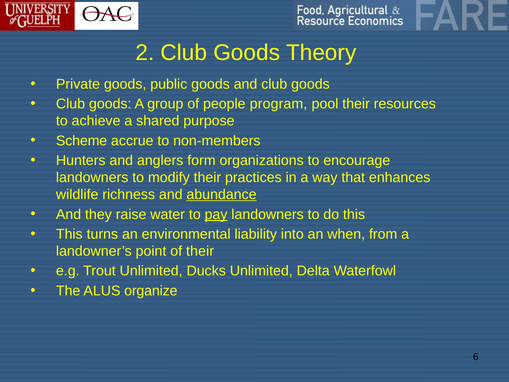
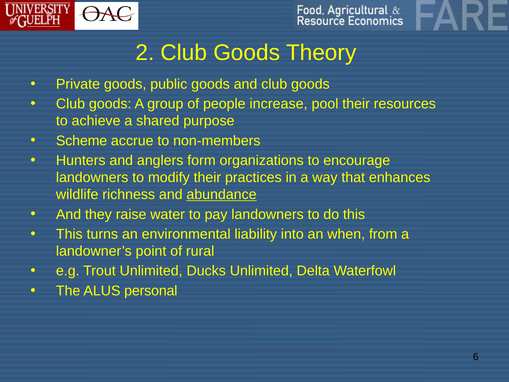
program: program -> increase (279, 104)
pay underline: present -> none (216, 214)
of their: their -> rural (200, 251)
organize: organize -> personal (151, 291)
